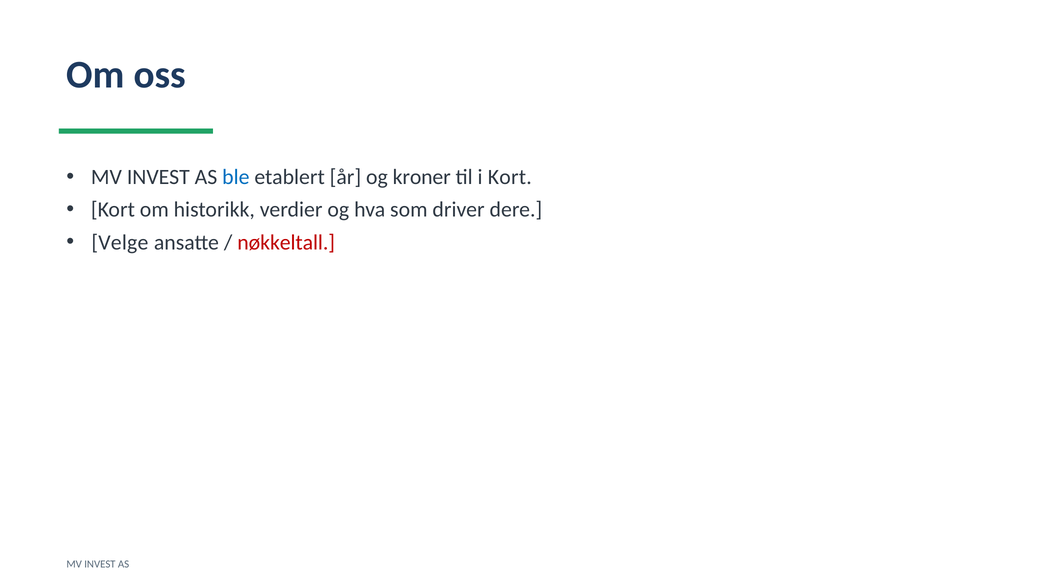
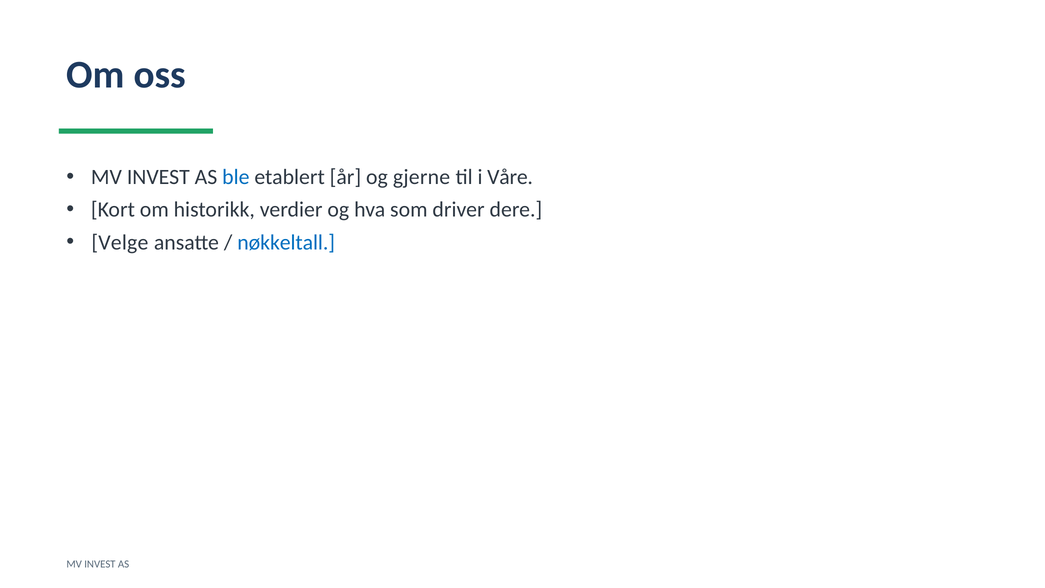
kroner: kroner -> gjerne (422, 177)
i Kort: Kort -> Våre (510, 177)
nøkkeltall colour: red -> blue (286, 242)
